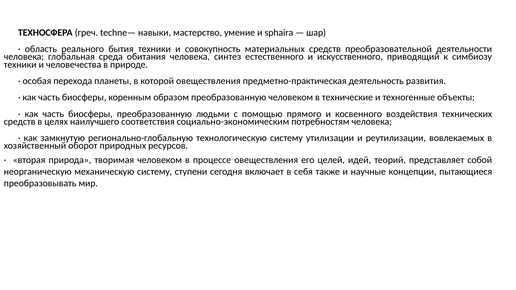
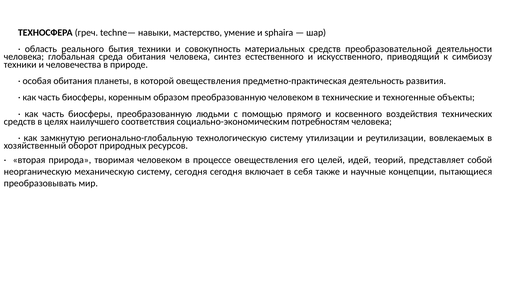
особая перехода: перехода -> обитания (73, 81)
систему ступени: ступени -> сегодня (191, 172)
